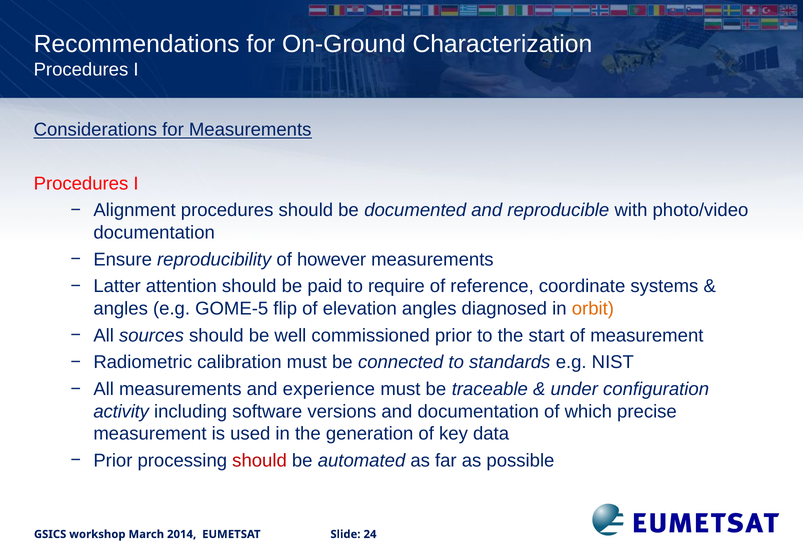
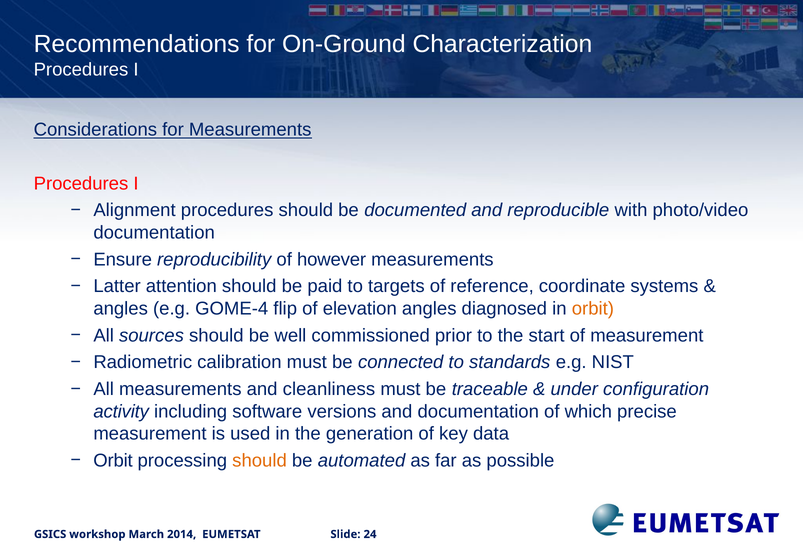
require: require -> targets (396, 286)
GOME-5: GOME-5 -> GOME-4 (232, 309)
experience: experience -> cleanliness (329, 389)
Prior: Prior -> Orbit (113, 461)
should colour: red -> orange (260, 461)
